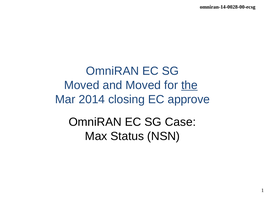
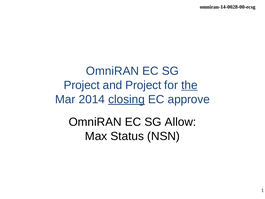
Moved: Moved -> Project (82, 85)
and Moved: Moved -> Project (143, 85)
closing underline: none -> present (127, 99)
Case: Case -> Allow (180, 122)
